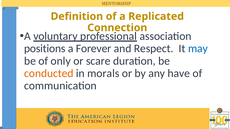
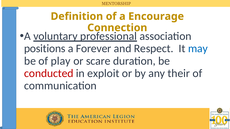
Replicated: Replicated -> Encourage (156, 16)
only: only -> play (61, 61)
conducted colour: orange -> red (49, 74)
morals: morals -> exploit (103, 74)
have: have -> their (179, 74)
